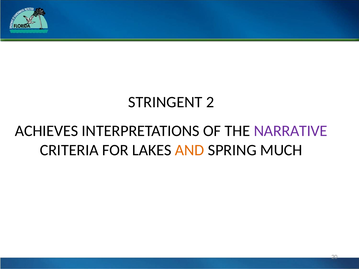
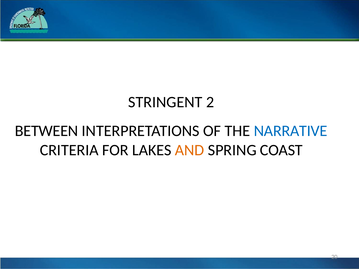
ACHIEVES: ACHIEVES -> BETWEEN (47, 131)
NARRATIVE colour: purple -> blue (291, 131)
MUCH: MUCH -> COAST (281, 150)
